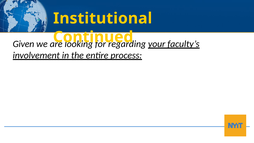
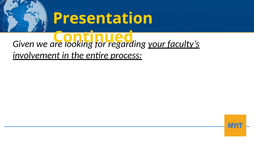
Institutional: Institutional -> Presentation (103, 18)
